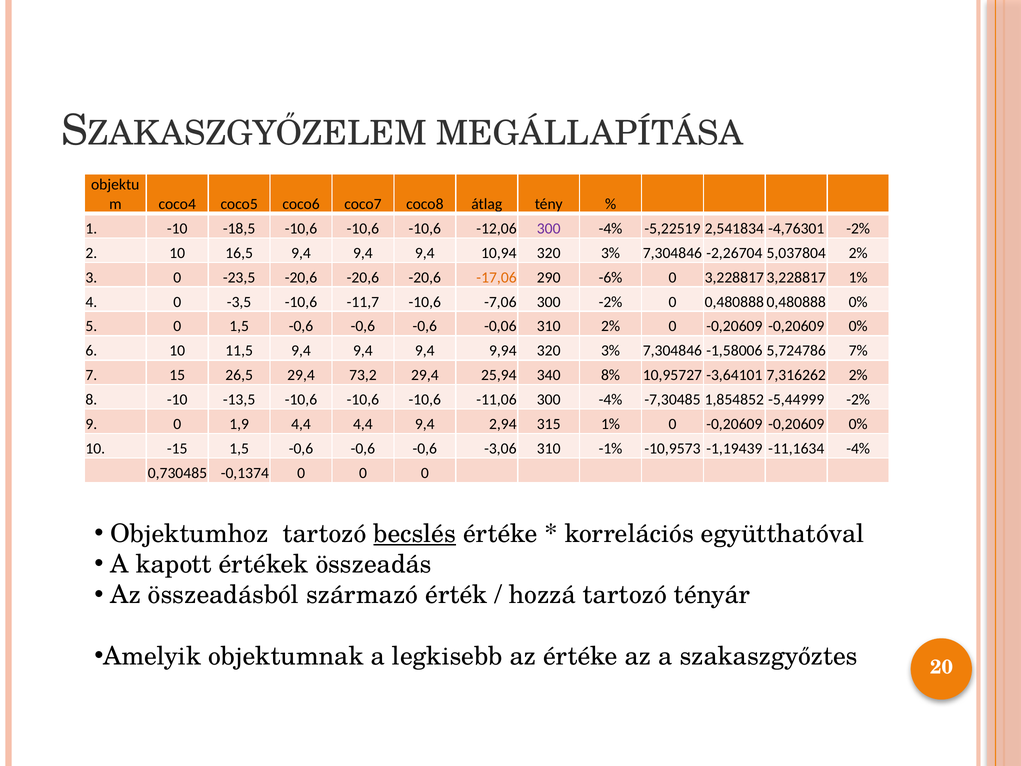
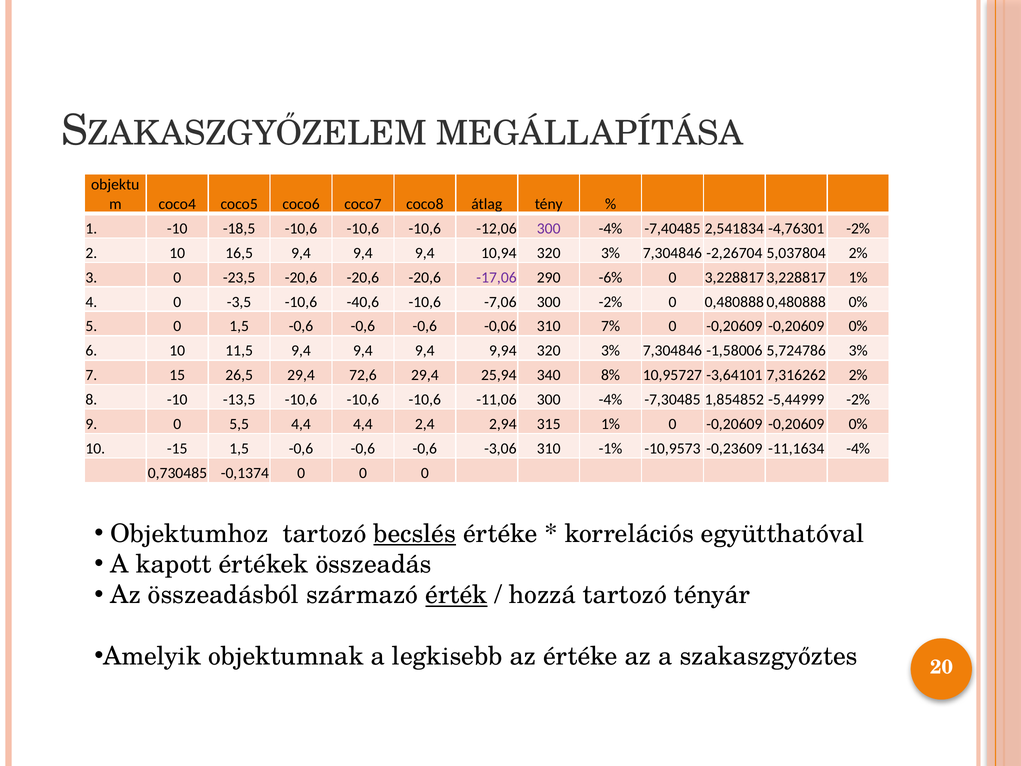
-5,22519: -5,22519 -> -7,40485 (672, 228)
-17,06 colour: orange -> purple (497, 277)
-11,7: -11,7 -> -40,6 (363, 302)
310 2%: 2% -> 7% (611, 326)
5,724786 7%: 7% -> 3% (858, 351)
73,2: 73,2 -> 72,6 (363, 375)
1,9: 1,9 -> 5,5 (239, 424)
4,4 9,4: 9,4 -> 2,4 (425, 424)
-1,19439: -1,19439 -> -0,23609 (734, 448)
érték underline: none -> present (456, 595)
